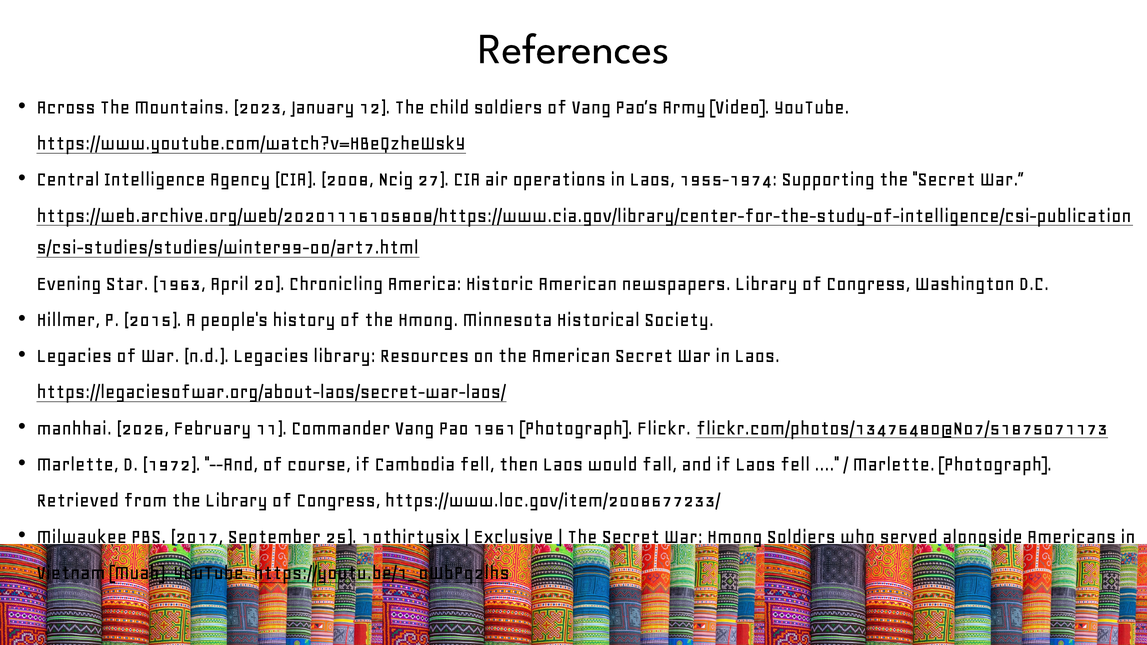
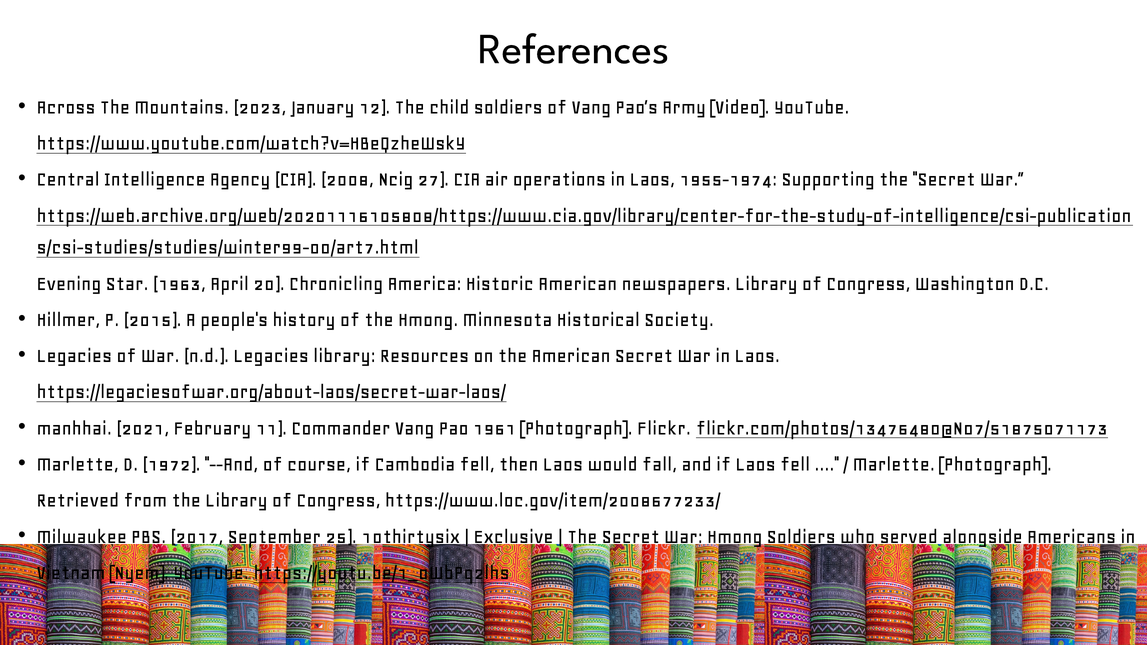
2026: 2026 -> 2021 (143, 428)
Muab: Muab -> Nyem (139, 572)
